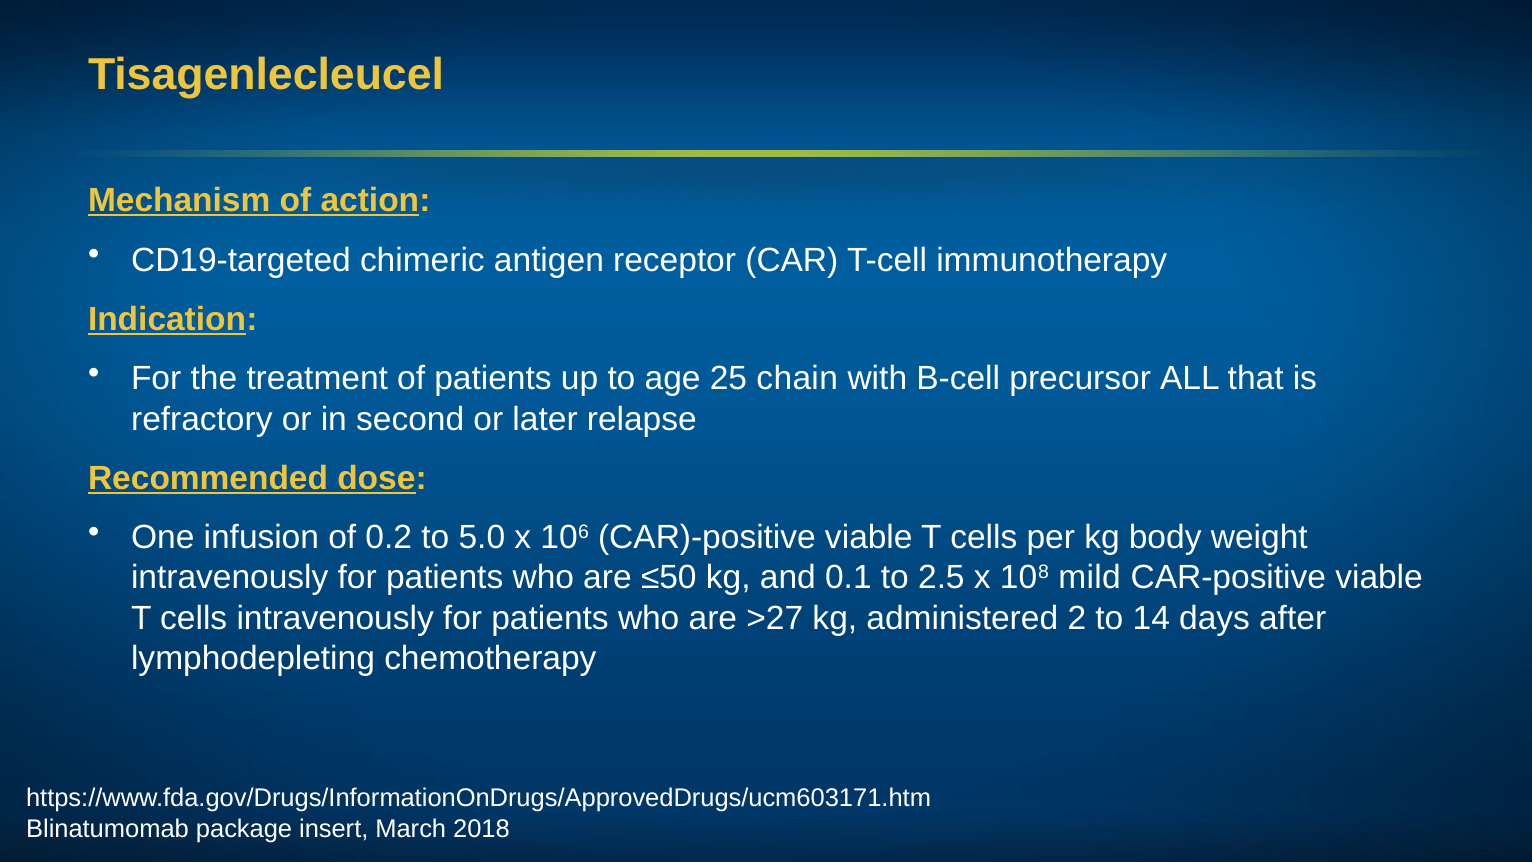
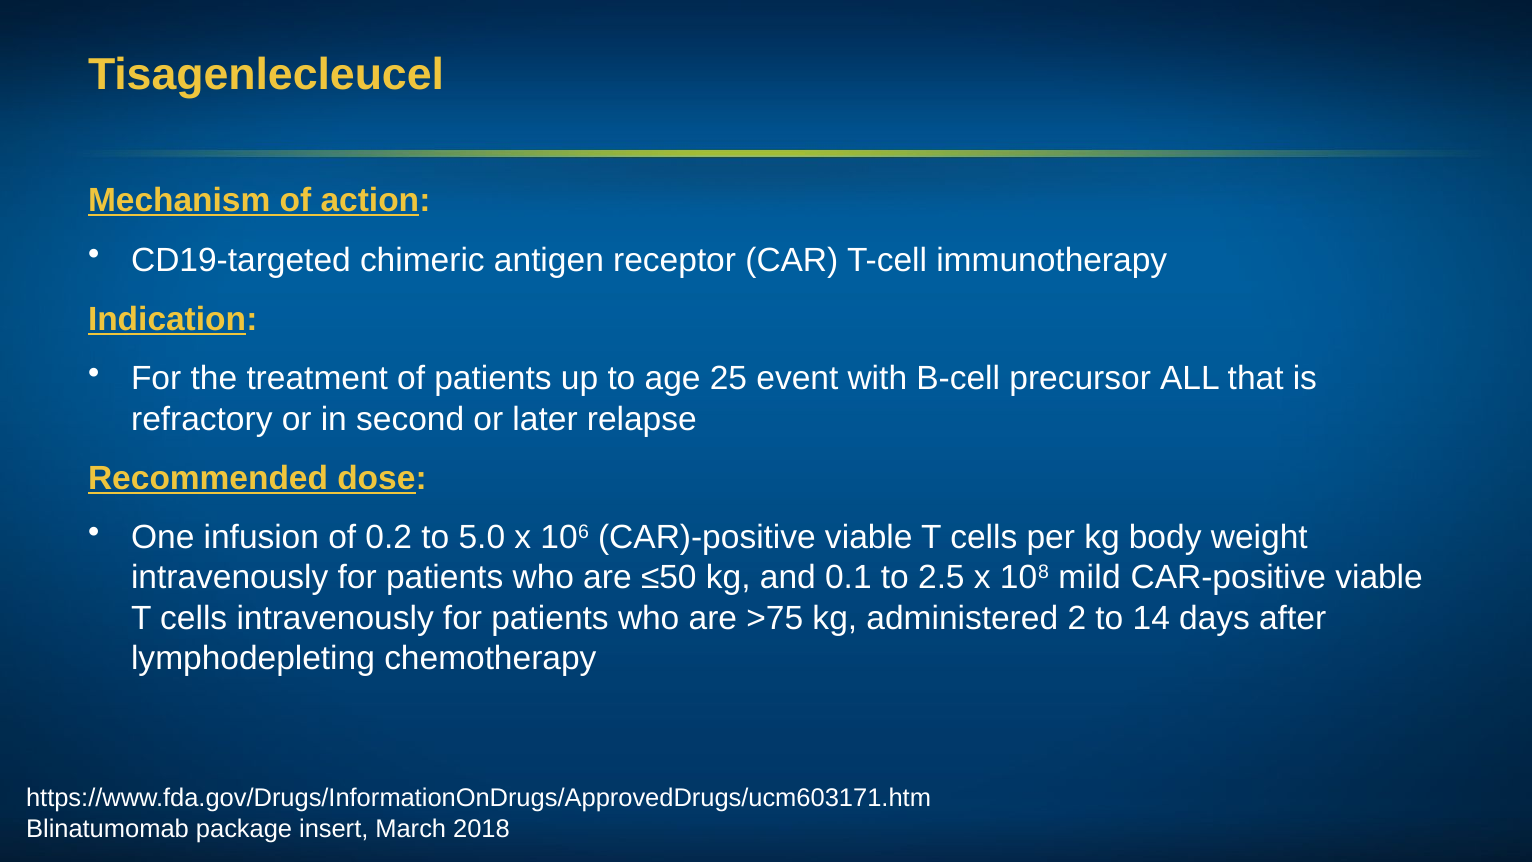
chain: chain -> event (797, 379)
>27: >27 -> >75 (775, 618)
